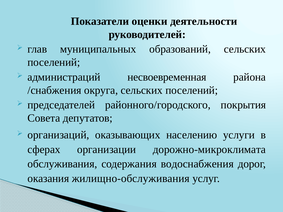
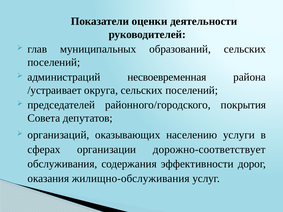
/снабжения: /снабжения -> /устраивает (55, 90)
дорожно-микроклимата: дорожно-микроклимата -> дорожно-соответствует (209, 150)
водоснабжения: водоснабжения -> эффективности (197, 164)
